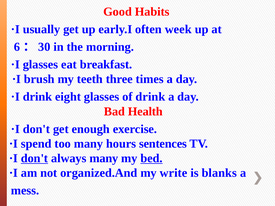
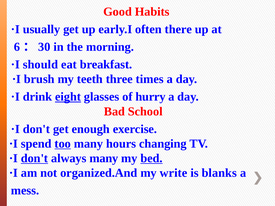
week: week -> there (178, 29)
·I glasses: glasses -> should (40, 65)
eight underline: none -> present (68, 97)
of drink: drink -> hurry (151, 97)
Health: Health -> School (145, 112)
too underline: none -> present (63, 144)
sentences: sentences -> changing (163, 144)
